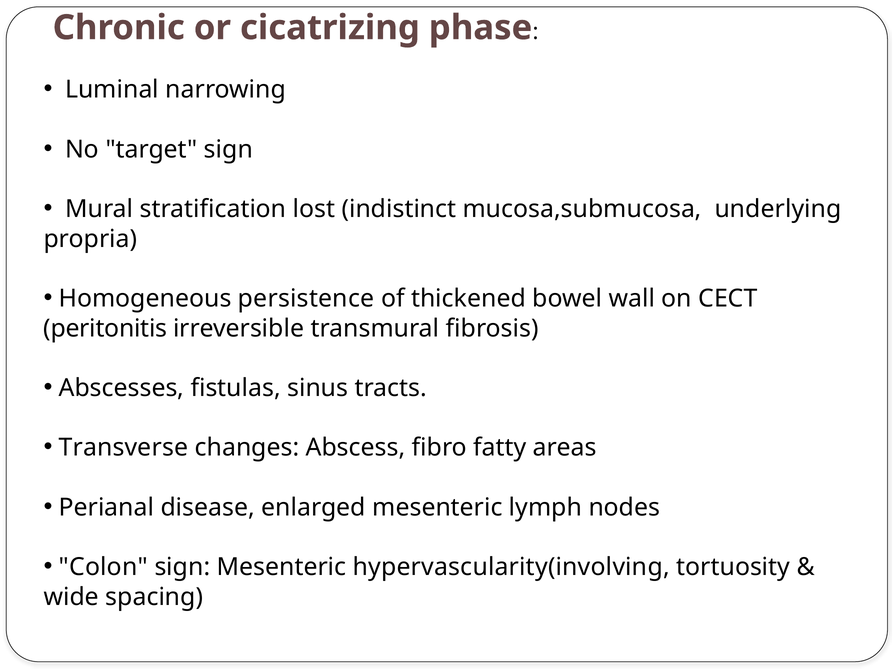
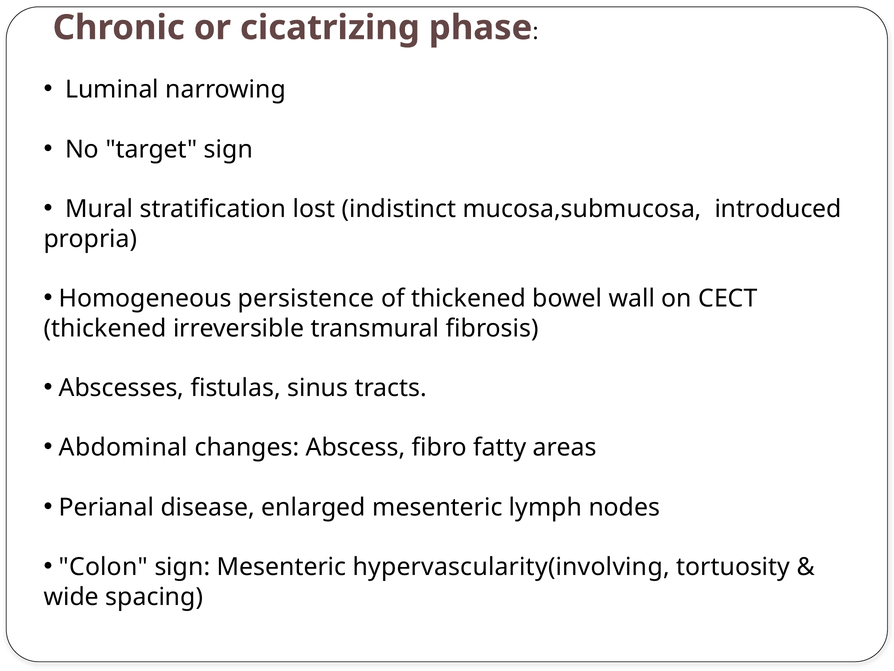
underlying: underlying -> introduced (778, 209)
peritonitis: peritonitis -> thickened (105, 328)
Transverse: Transverse -> Abdominal (123, 447)
